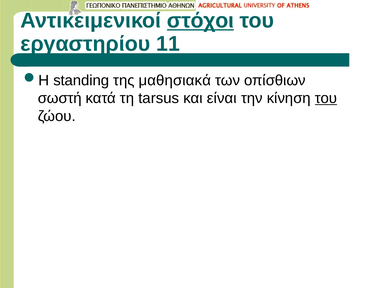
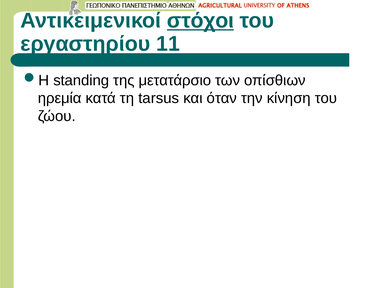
μαθησιακά: μαθησιακά -> μετατάρσιο (175, 80)
σωστή: σωστή -> ηρεμία (60, 98)
είναι: είναι -> όταν (222, 98)
του underline: present -> none (326, 98)
